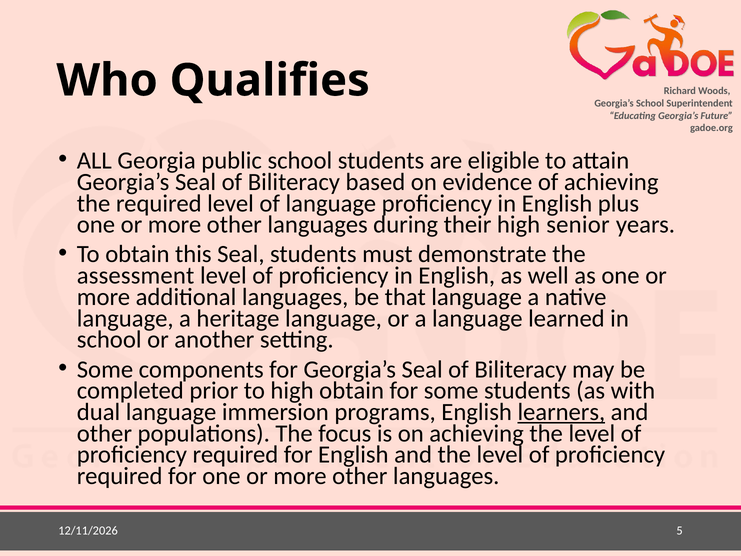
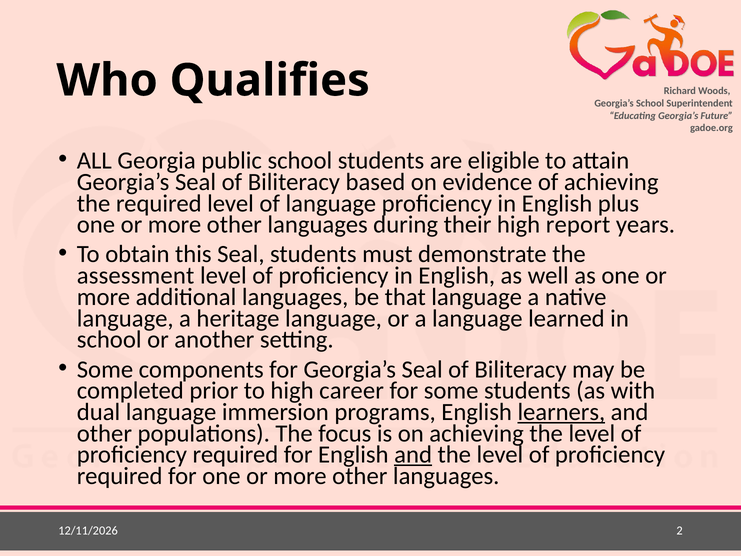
senior: senior -> report (578, 225)
high obtain: obtain -> career (352, 391)
and underline: none -> present (413, 455)
5: 5 -> 2 (680, 531)
